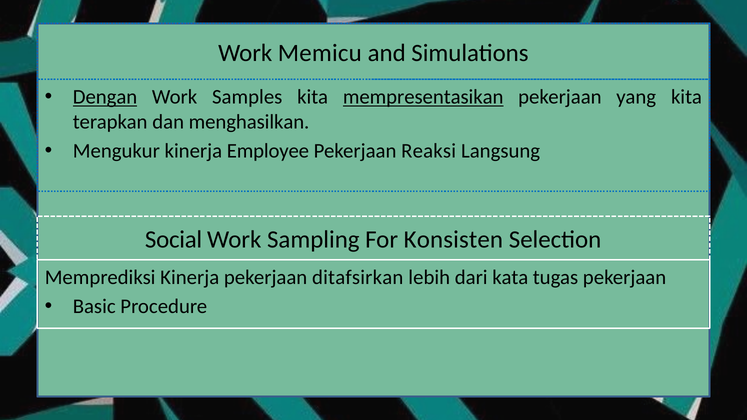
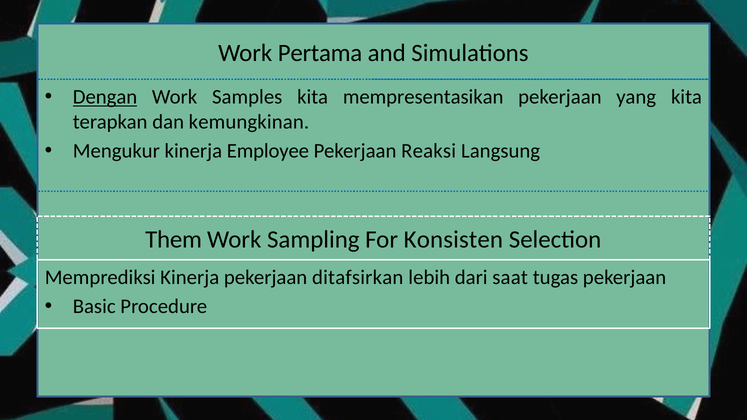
Memicu: Memicu -> Pertama (320, 53)
mempresentasikan underline: present -> none (423, 97)
menghasilkan: menghasilkan -> kemungkinan (249, 122)
Social: Social -> Them (174, 240)
kata: kata -> saat (510, 278)
